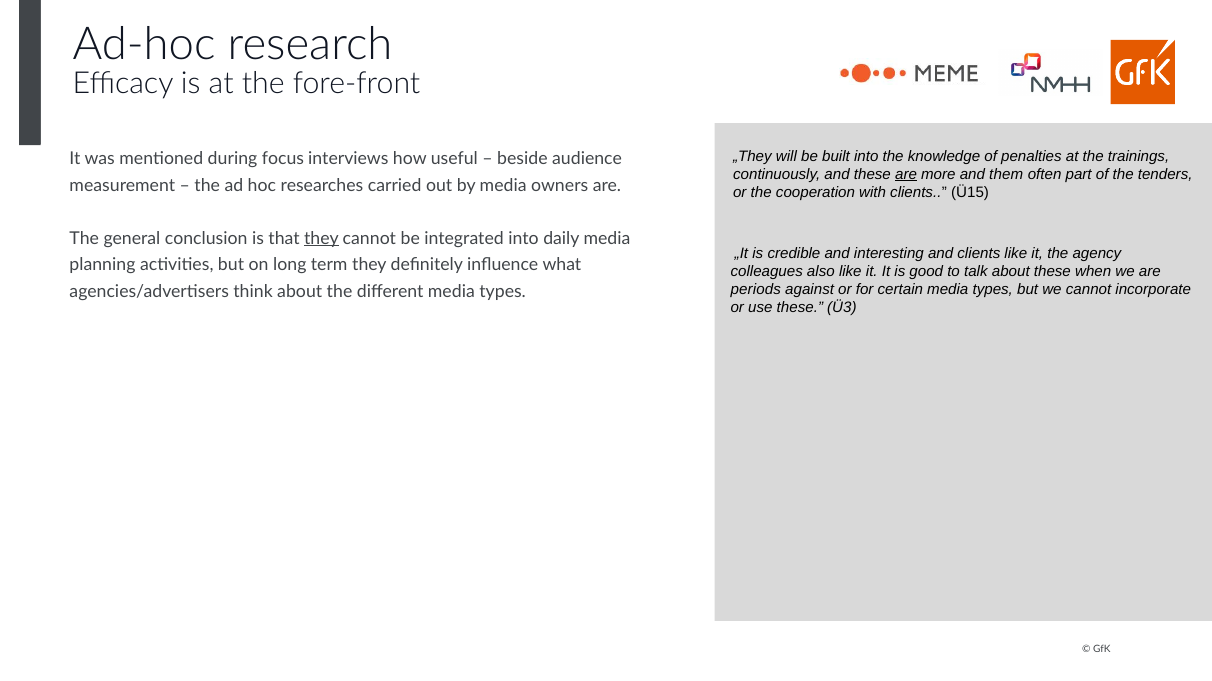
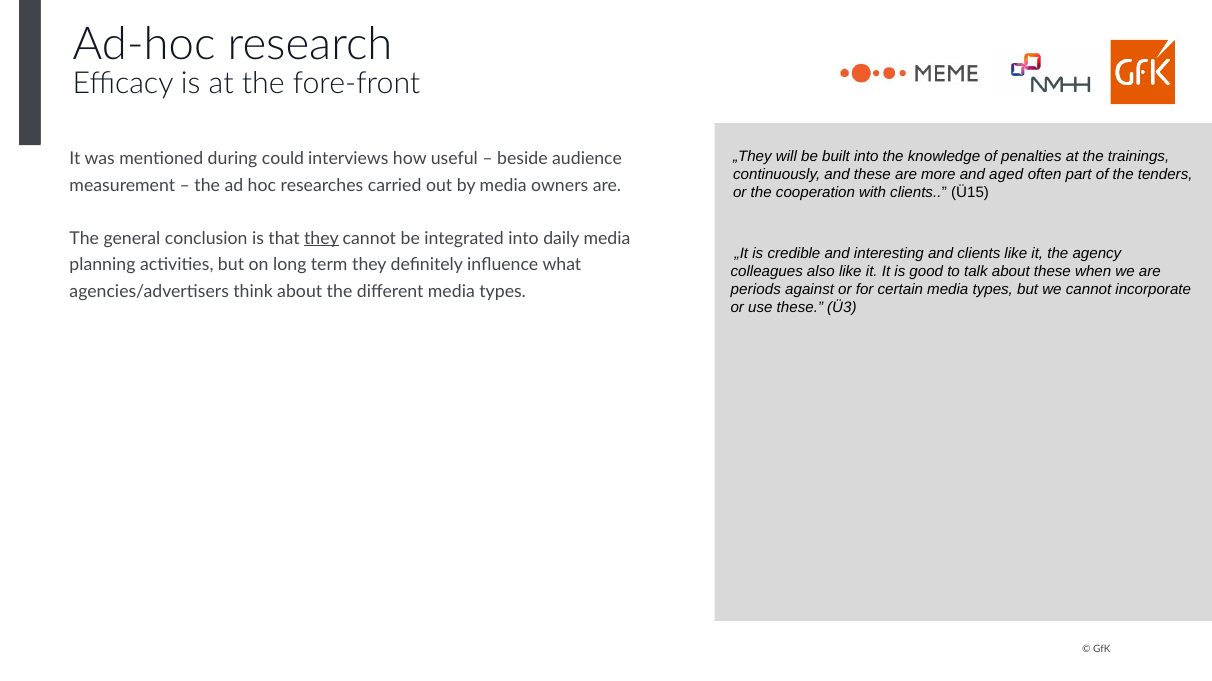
focus: focus -> could (283, 159)
are underline: present -> none (906, 174)
them: them -> aged (1006, 174)
